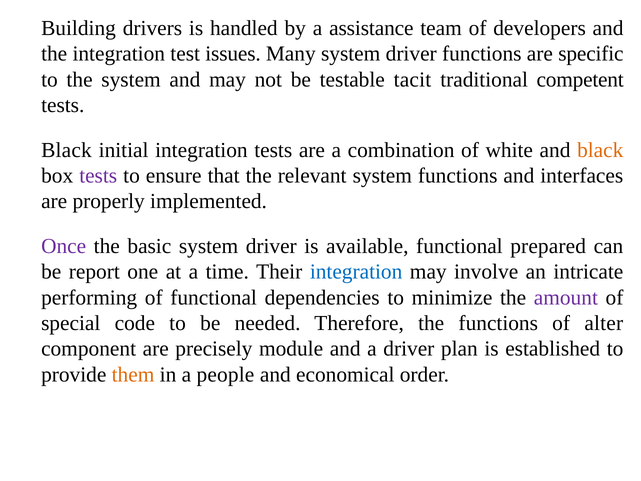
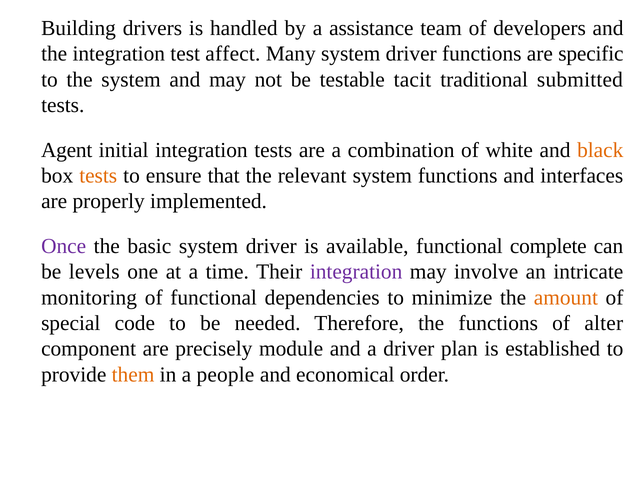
issues: issues -> affect (233, 54)
competent: competent -> submitted (580, 79)
Black: Black -> Agent (67, 150)
tests colour: purple -> orange (98, 176)
prepared: prepared -> complete (548, 246)
report: report -> levels (94, 272)
integration colour: blue -> purple (356, 272)
performing: performing -> monitoring (89, 297)
amount colour: purple -> orange (566, 297)
